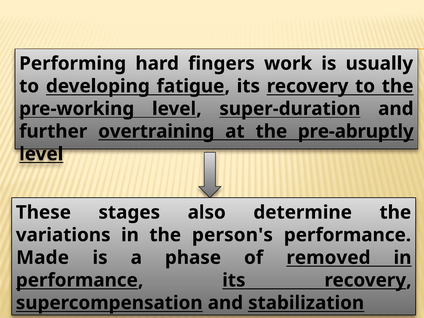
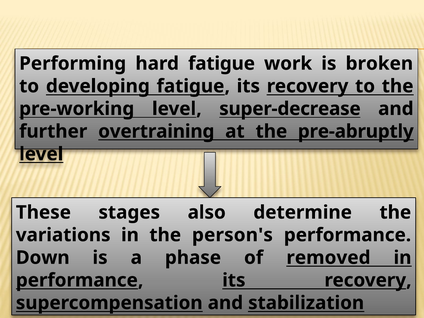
hard fingers: fingers -> fatigue (222, 64)
usually: usually -> broken (379, 64)
super-duration: super-duration -> super-decrease (290, 109)
Made: Made -> Down (43, 258)
